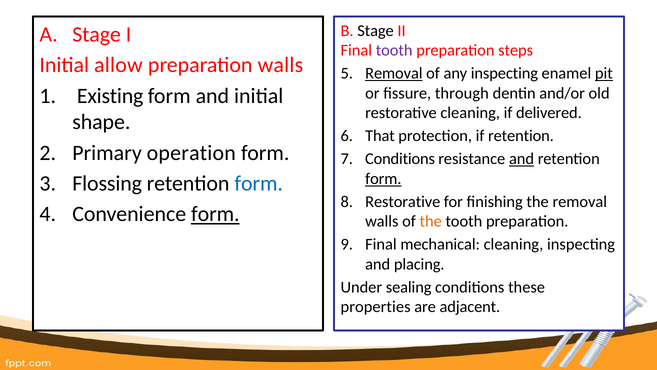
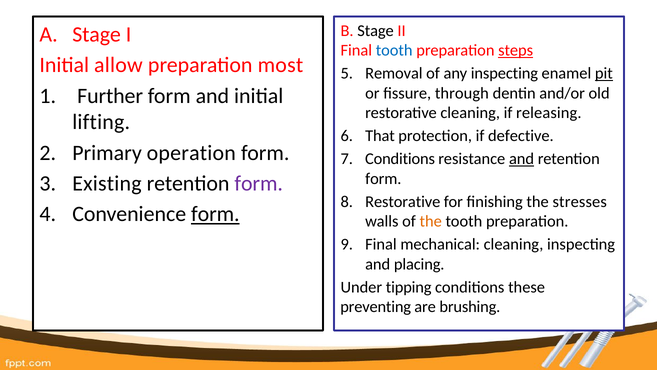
tooth colour: purple -> blue (394, 50)
steps underline: none -> present (516, 50)
preparation walls: walls -> most (280, 65)
Removal underline: present -> none (394, 73)
Existing: Existing -> Further (110, 96)
delivered: delivered -> releasing (549, 113)
shape: shape -> lifting (101, 122)
if retention: retention -> defective (521, 136)
form underline: present -> none (383, 179)
Flossing: Flossing -> Existing (107, 183)
form colour: blue -> purple (259, 183)
the removal: removal -> stresses (580, 202)
sealing: sealing -> tipping (409, 287)
properties: properties -> preventing (376, 307)
adjacent: adjacent -> brushing (470, 307)
